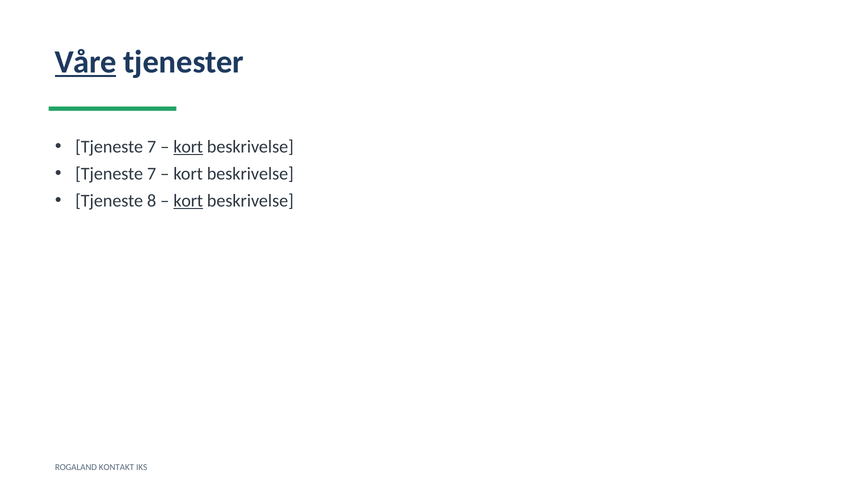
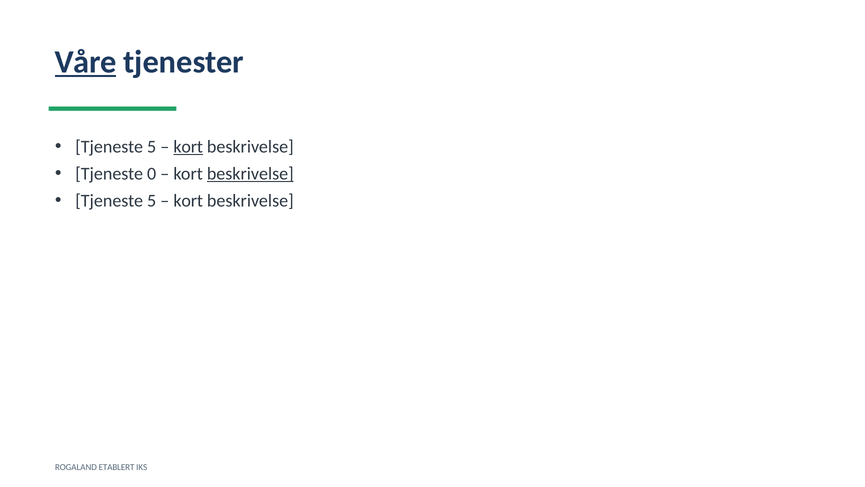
7: 7 -> 5 (152, 147)
7: 7 -> 0 (152, 174)
beskrivelse underline: none -> present (250, 174)
8: 8 -> 5 (152, 201)
kort underline: present -> none (188, 201)
KONTAKT: KONTAKT -> ETABLERT (117, 467)
